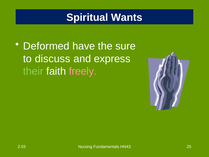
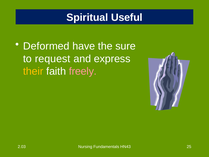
Wants: Wants -> Useful (127, 18)
discuss: discuss -> request (53, 59)
their colour: light green -> yellow (33, 71)
